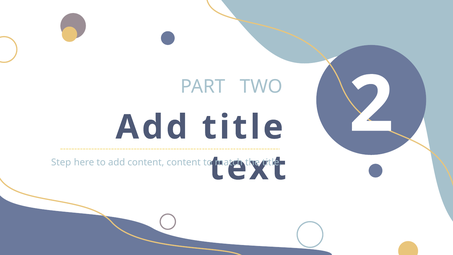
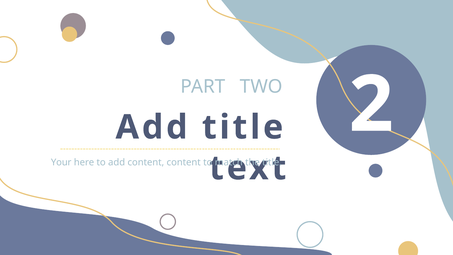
Step: Step -> Your (61, 162)
